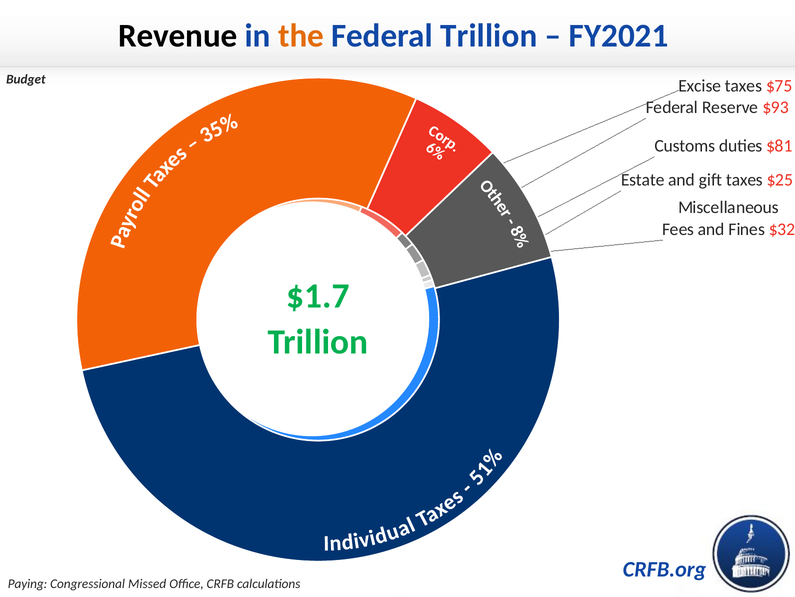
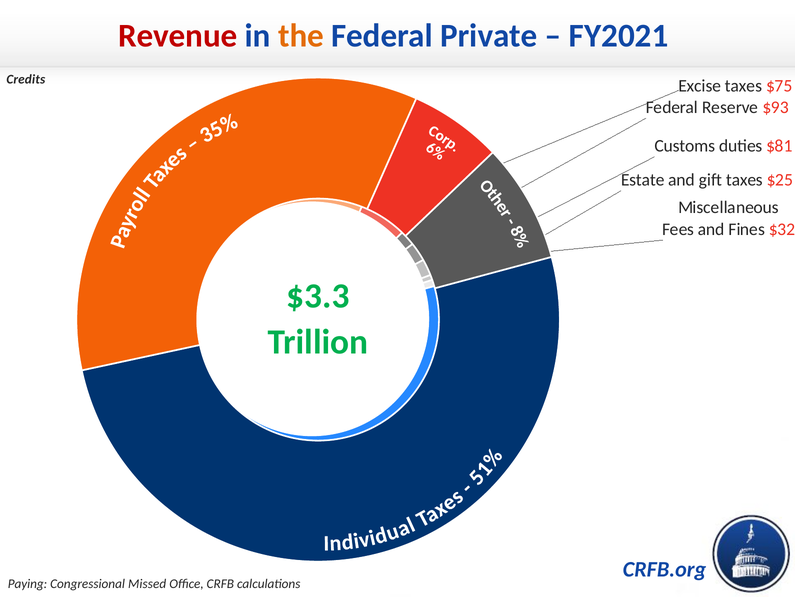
Revenue colour: black -> red (178, 36)
Federal Trillion: Trillion -> Private (489, 36)
Budget: Budget -> Credits (26, 79)
$1.7: $1.7 -> $3.3 (318, 296)
